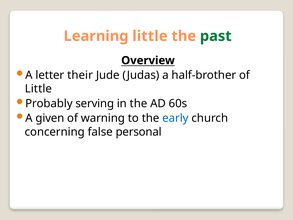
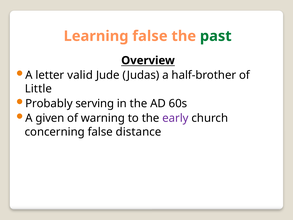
Learning little: little -> false (150, 36)
their: their -> valid (80, 75)
early colour: blue -> purple (175, 118)
personal: personal -> distance (139, 132)
